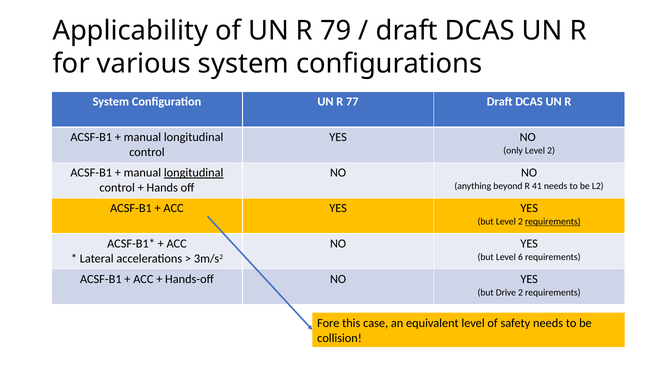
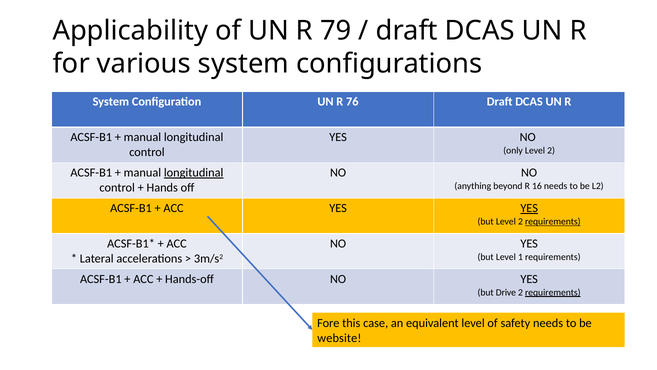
77: 77 -> 76 (352, 102)
41: 41 -> 16 (537, 186)
YES underline: none -> present (529, 208)
6: 6 -> 1 (520, 257)
requirements underline: none -> present (553, 292)
collision: collision -> website (339, 338)
